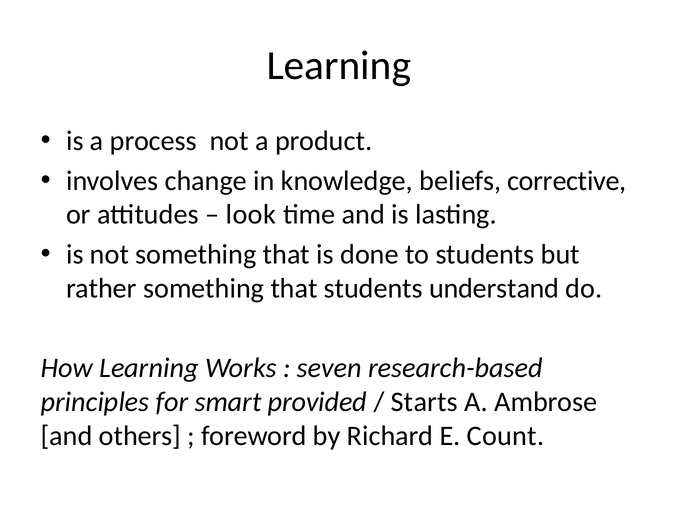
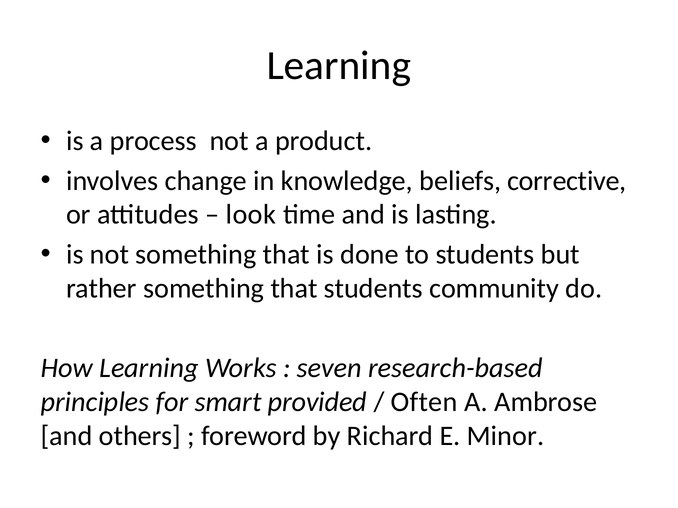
understand: understand -> community (494, 289)
Starts: Starts -> Often (424, 402)
Count: Count -> Minor (506, 436)
